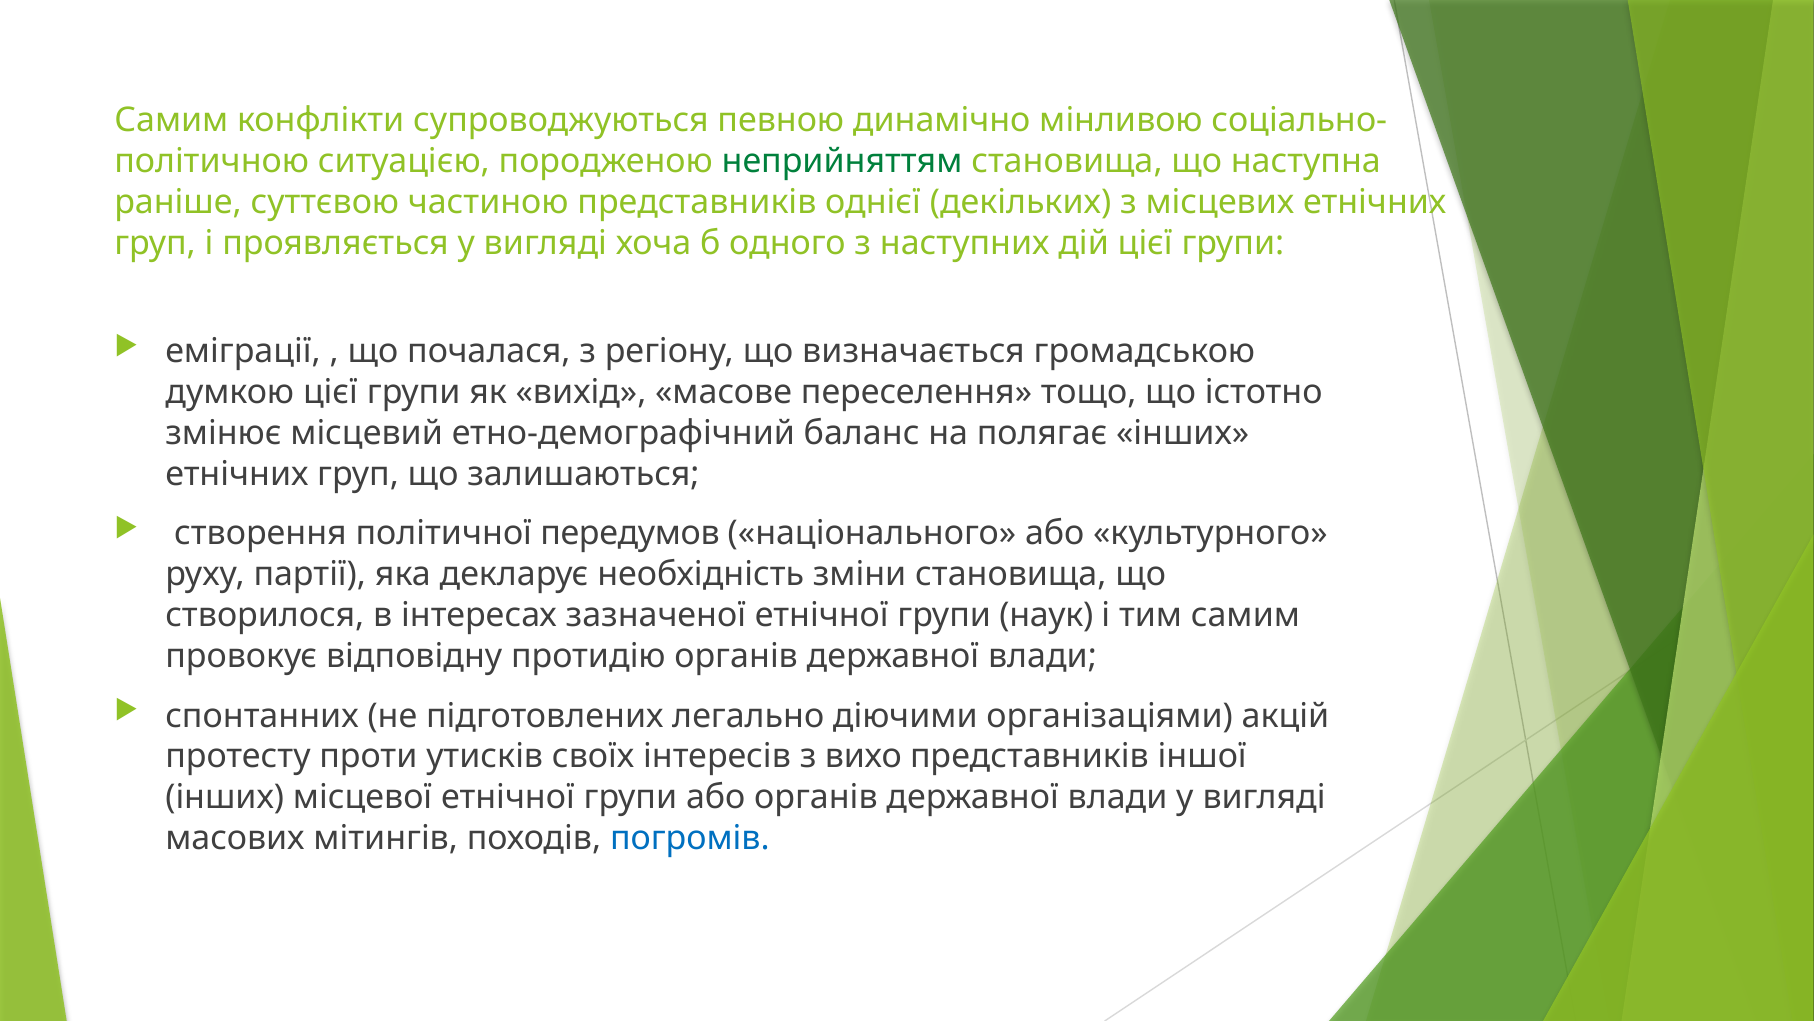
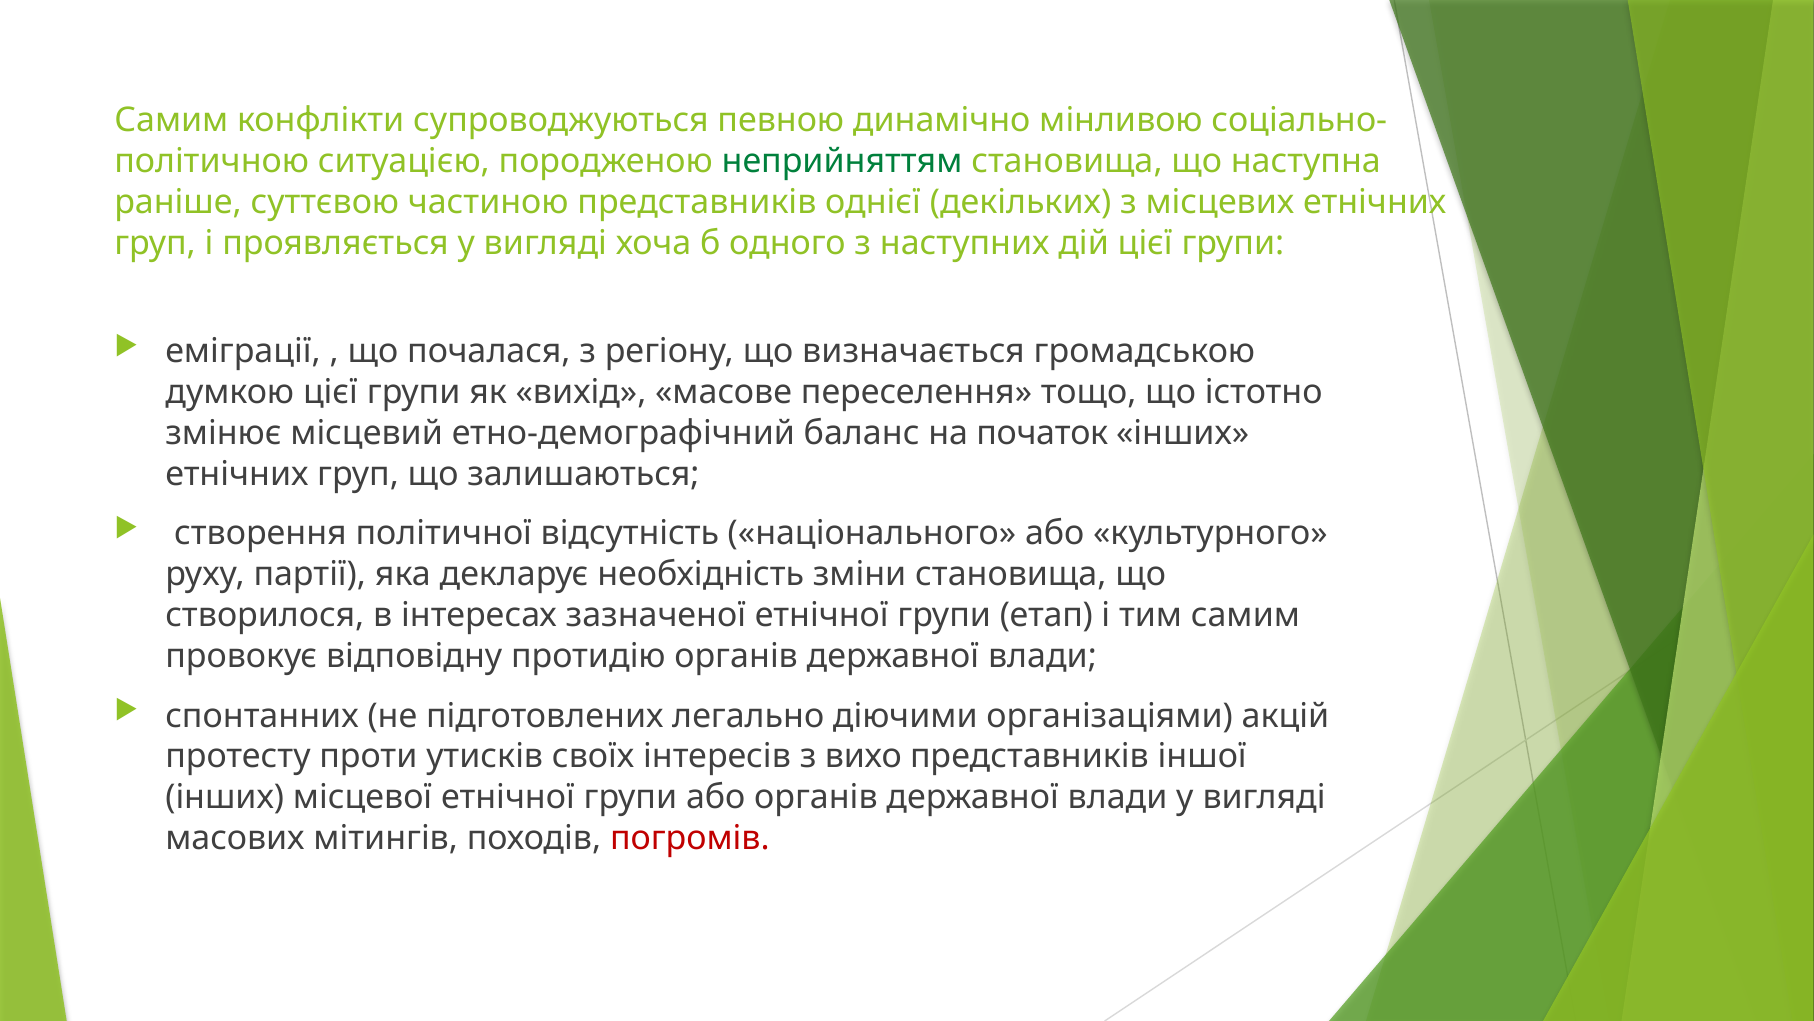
полягає: полягає -> початок (1042, 433)
передумов: передумов -> відсутність (630, 533)
наук: наук -> етап (1046, 615)
погромів colour: blue -> red (690, 838)
